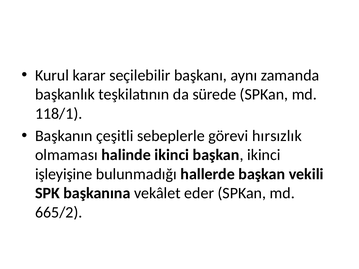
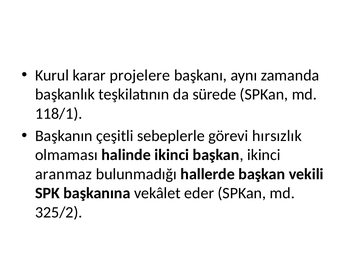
seçilebilir: seçilebilir -> projelere (140, 75)
işleyişine: işleyişine -> aranmaz (64, 174)
665/2: 665/2 -> 325/2 (59, 213)
